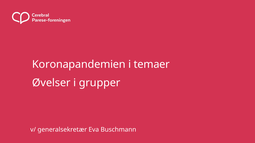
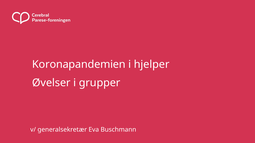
temaer: temaer -> hjelper (152, 65)
